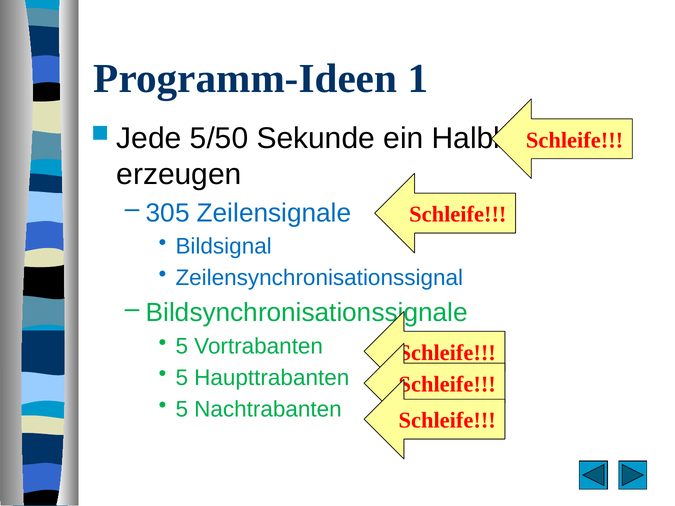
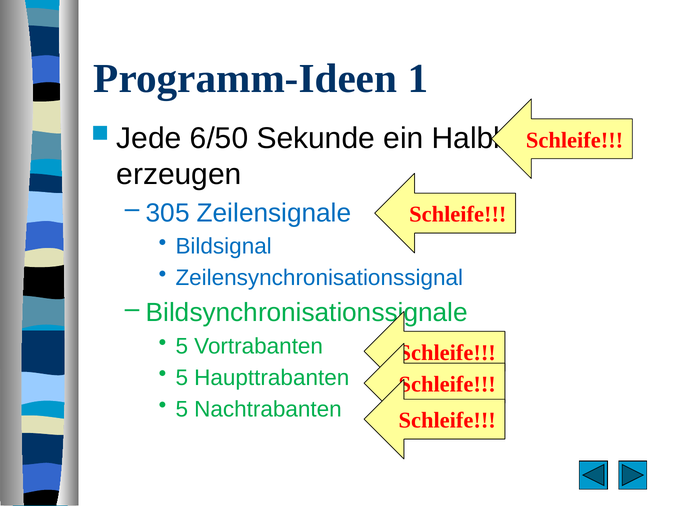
5/50: 5/50 -> 6/50 (219, 138)
